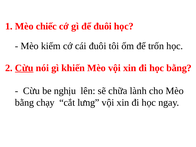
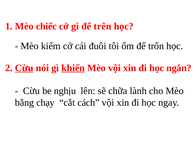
để đuôi: đuôi -> trên (102, 26)
khiến underline: none -> present (73, 68)
học bằng: bằng -> ngắn (179, 68)
lưng: lưng -> cách (88, 103)
